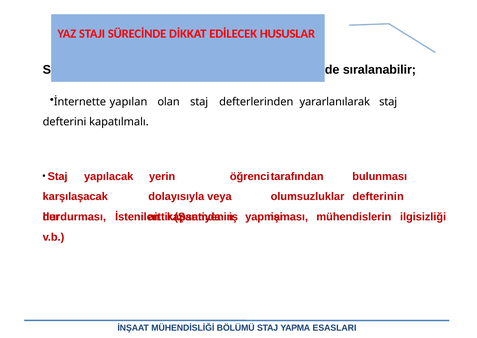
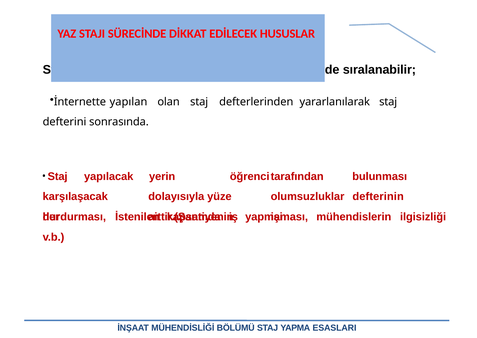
kapatılmalı: kapatılmalı -> sonrasında (119, 122)
veya: veya -> yüze (219, 196)
